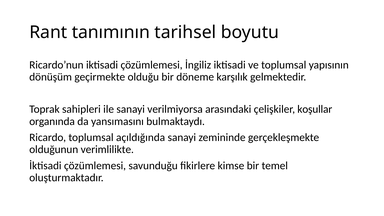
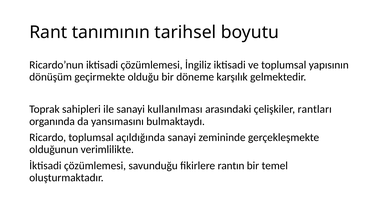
verilmiyorsa: verilmiyorsa -> kullanılması (175, 109)
koşullar: koşullar -> rantları (315, 109)
kimse: kimse -> rantın (231, 166)
